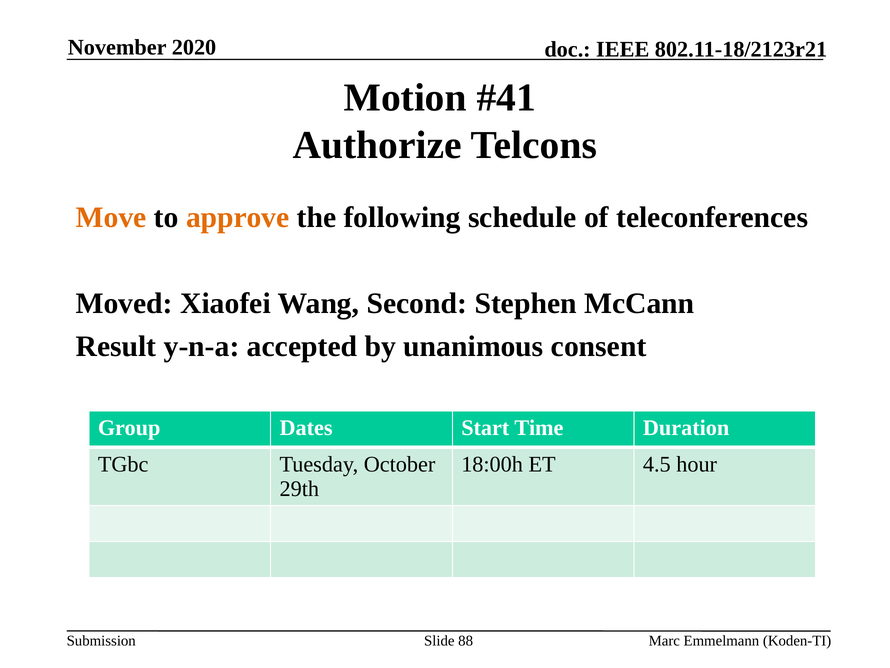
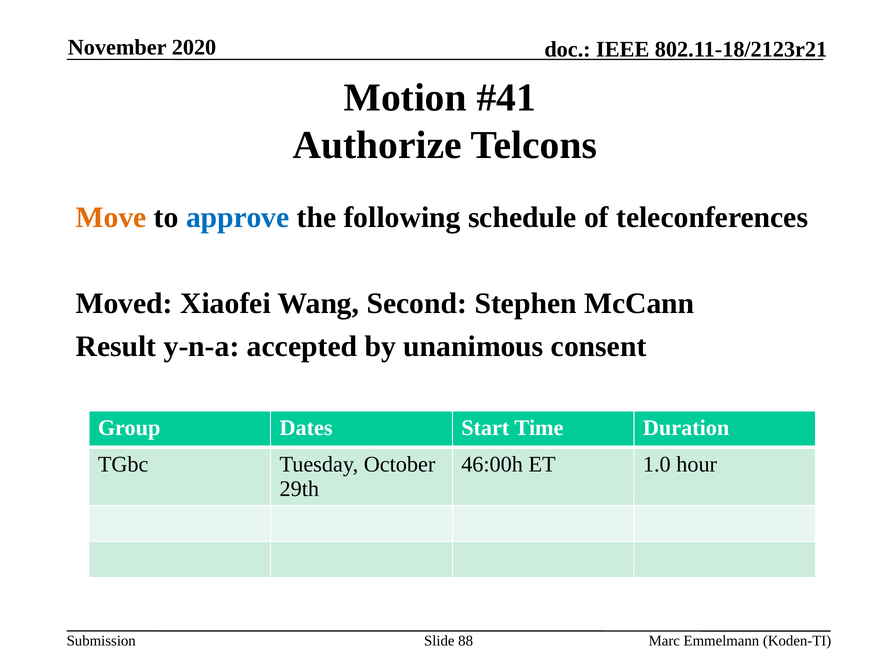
approve colour: orange -> blue (238, 217)
18:00h: 18:00h -> 46:00h (492, 464)
4.5: 4.5 -> 1.0 (657, 464)
